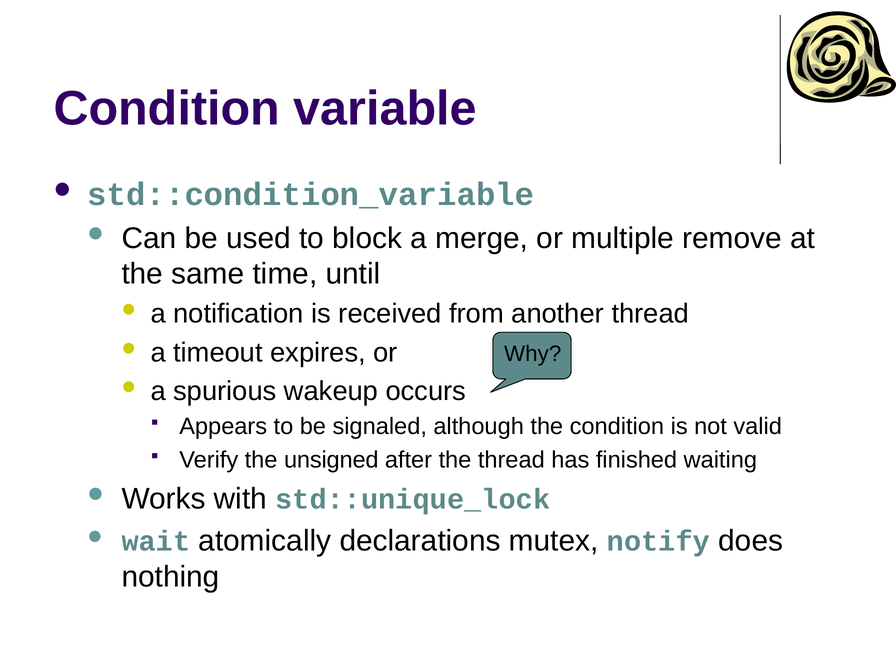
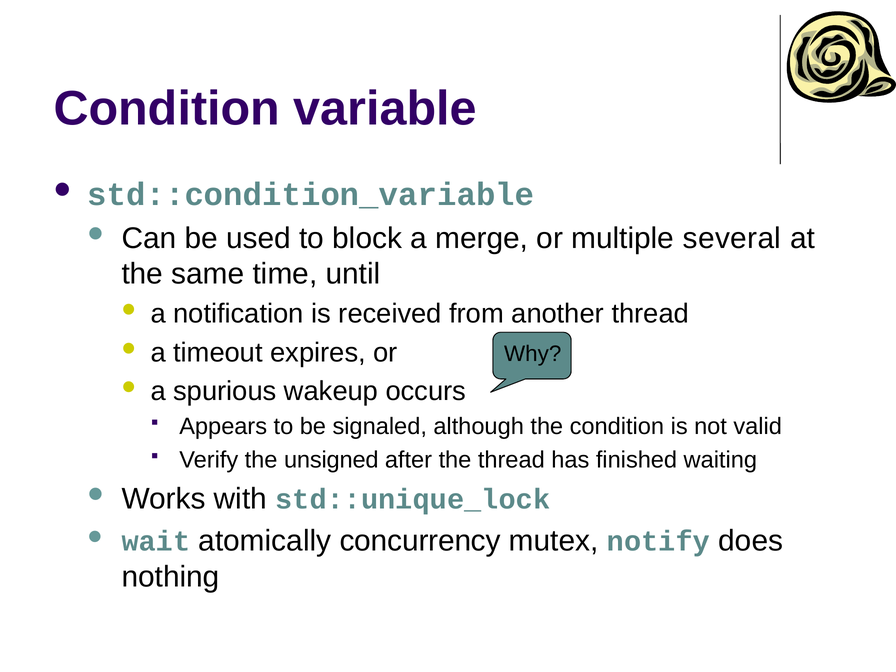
remove: remove -> several (732, 238)
declarations: declarations -> concurrency (420, 541)
